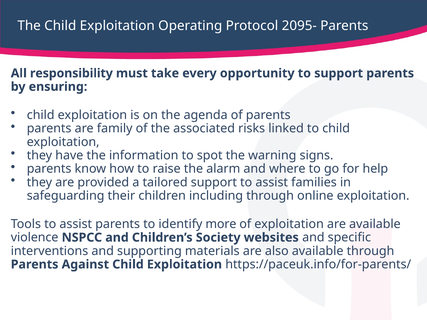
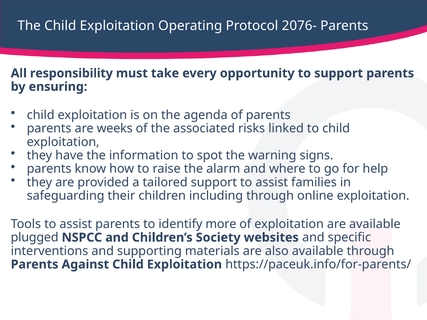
2095-: 2095- -> 2076- (299, 26)
family: family -> weeks (115, 129)
violence: violence -> plugged (35, 238)
